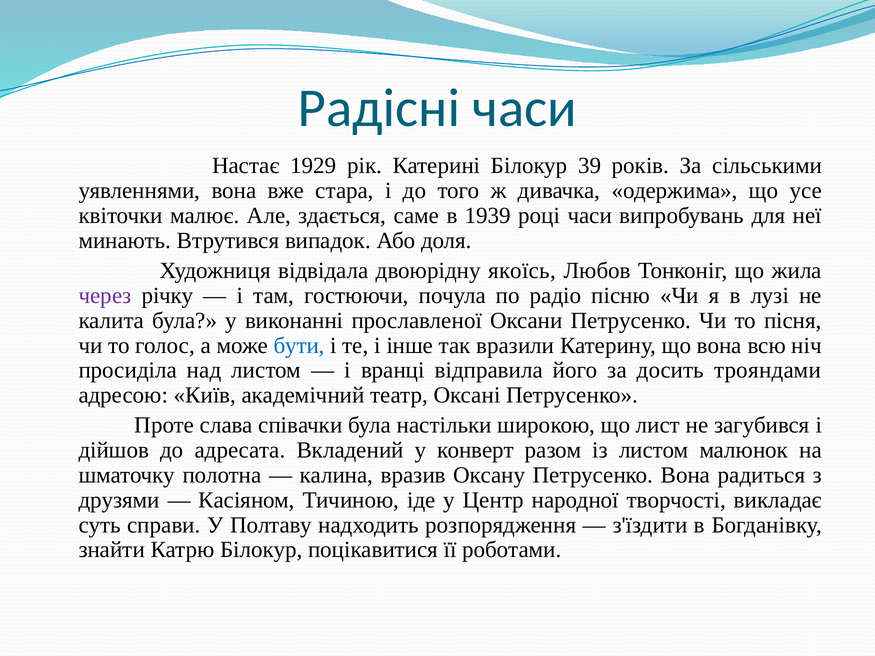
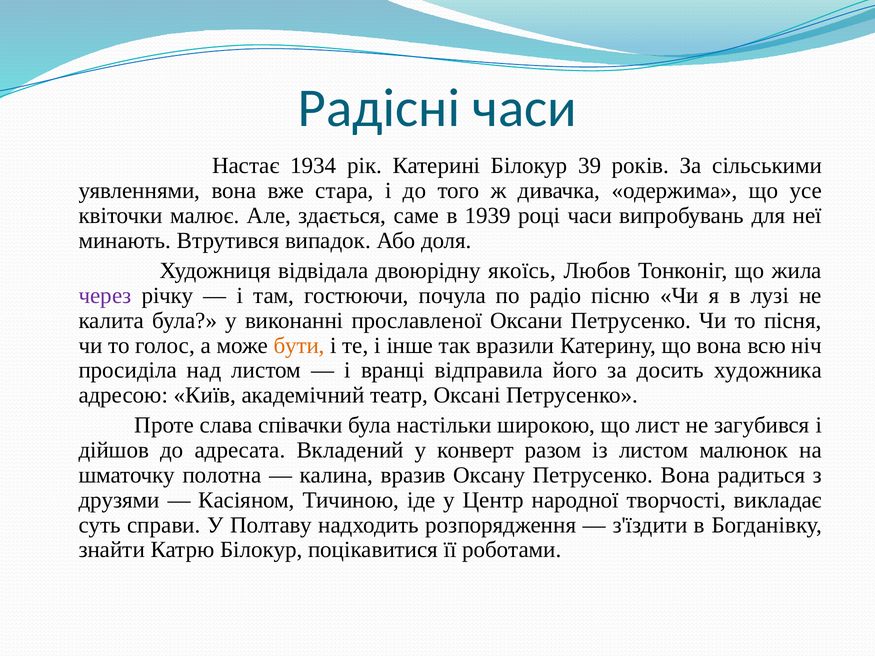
1929: 1929 -> 1934 (313, 166)
бути colour: blue -> orange (299, 346)
трояндами: трояндами -> художника (768, 370)
